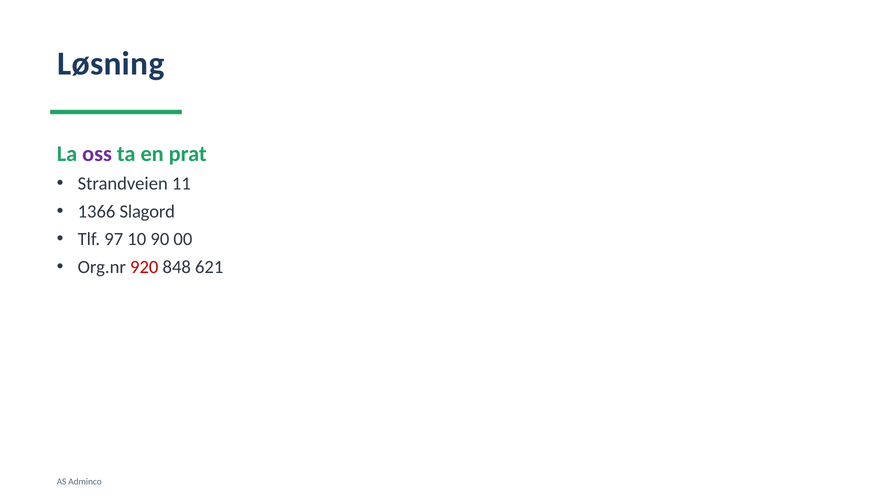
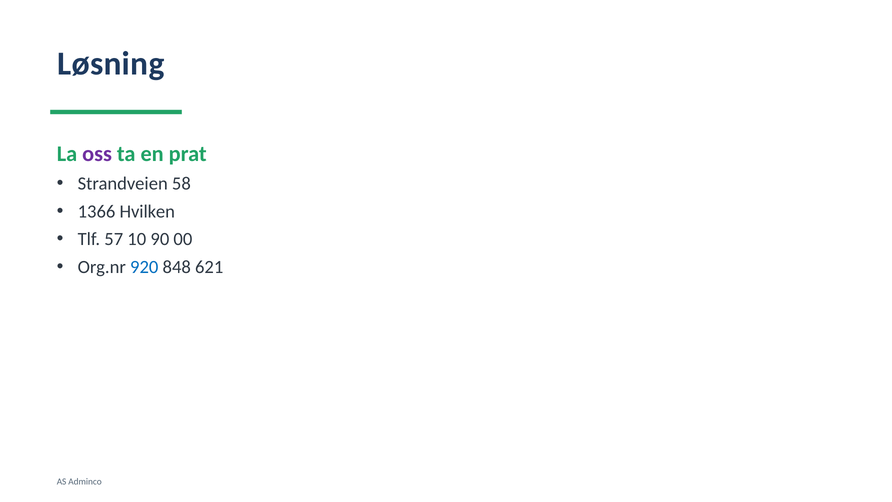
11: 11 -> 58 (181, 183)
Slagord: Slagord -> Hvilken (147, 211)
97: 97 -> 57 (114, 239)
920 colour: red -> blue (144, 267)
